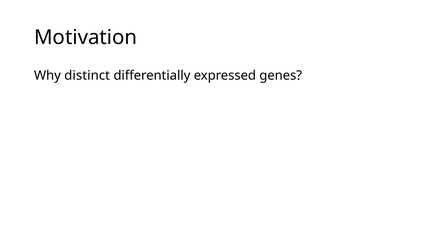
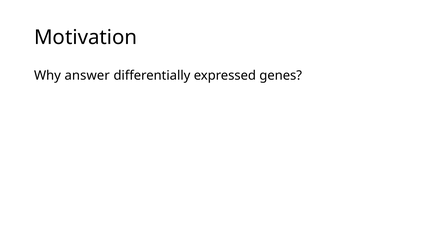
distinct: distinct -> answer (87, 76)
